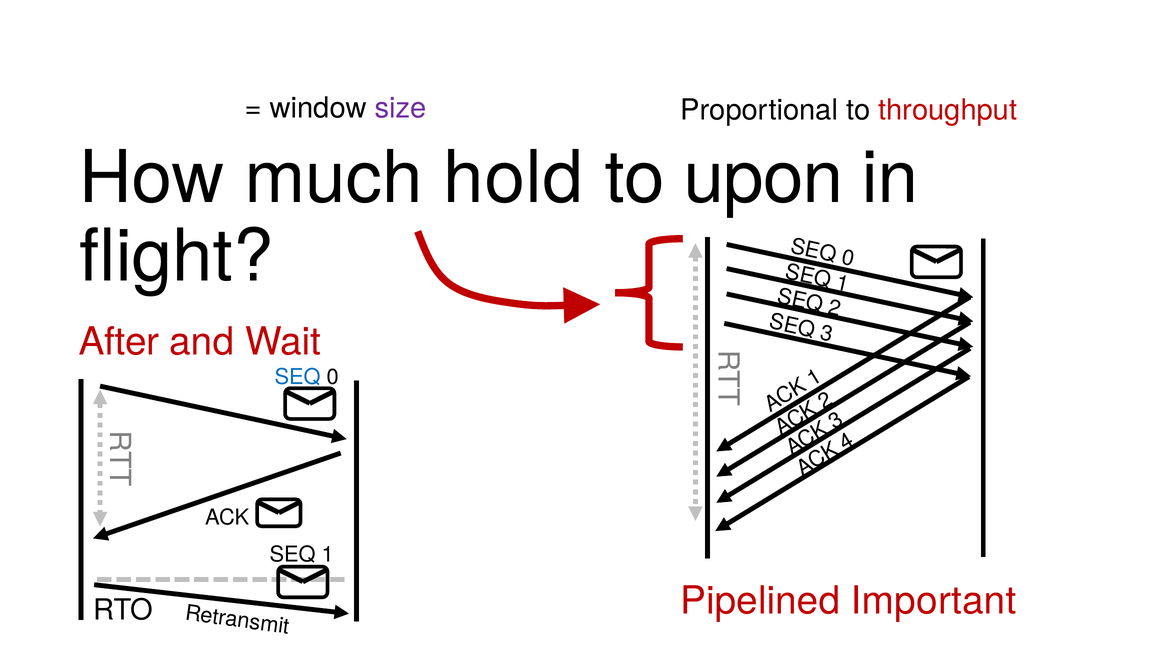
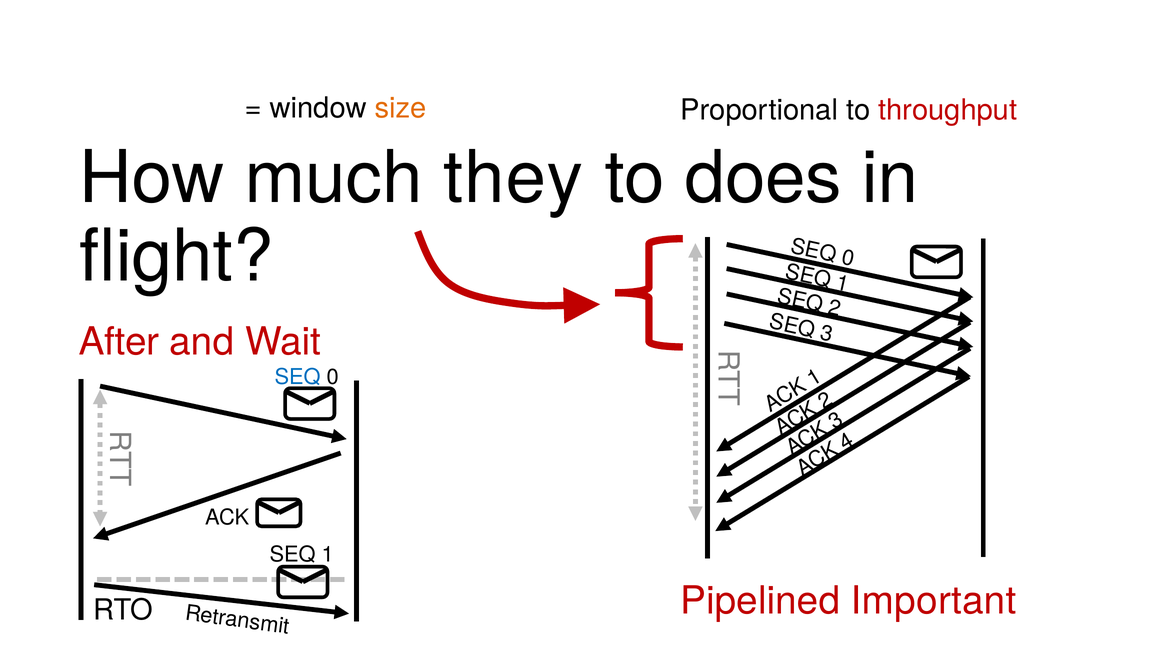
size colour: purple -> orange (401, 108)
hold: hold -> they (513, 178)
upon: upon -> does (763, 178)
